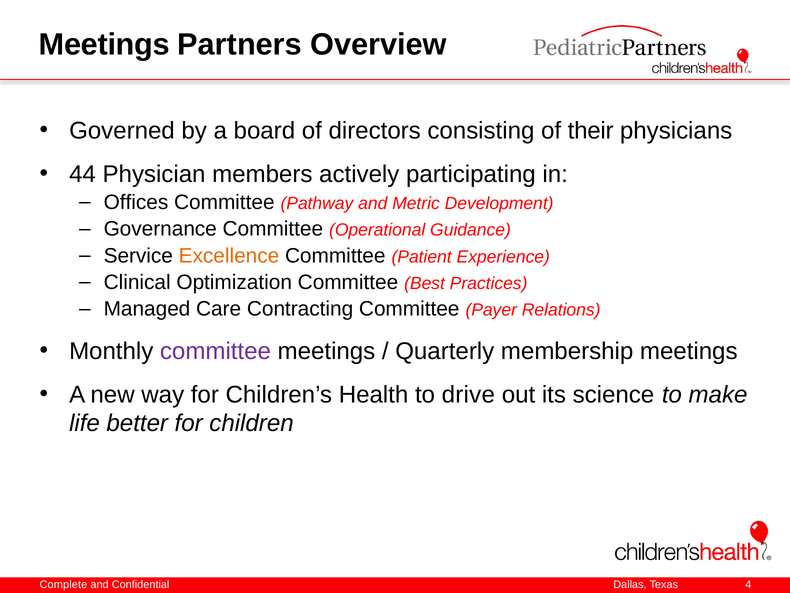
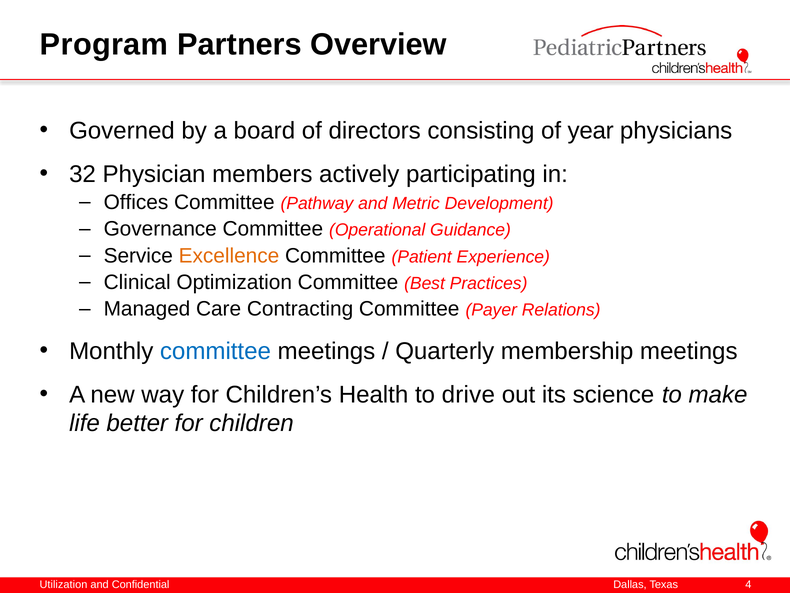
Meetings: Meetings -> Program (104, 44)
their: their -> year (591, 131)
44: 44 -> 32 (83, 174)
committee colour: purple -> blue (215, 351)
Complete: Complete -> Utilization (63, 584)
